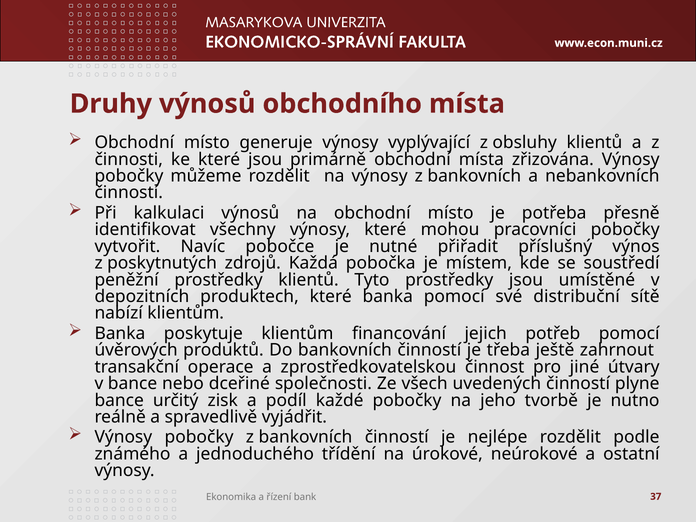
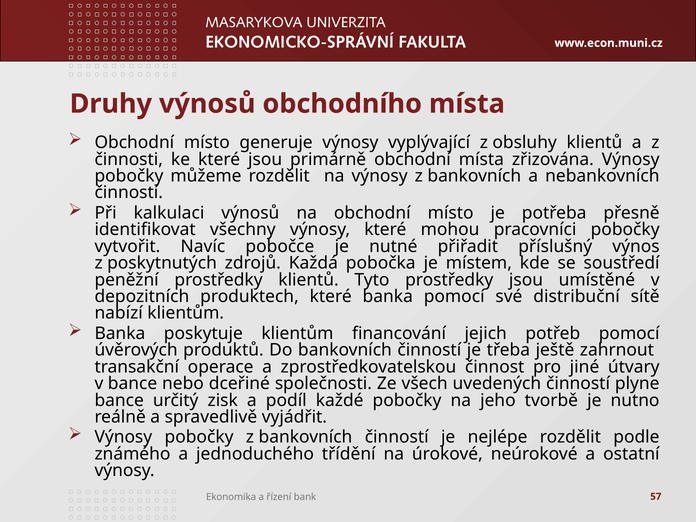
37: 37 -> 57 (656, 497)
